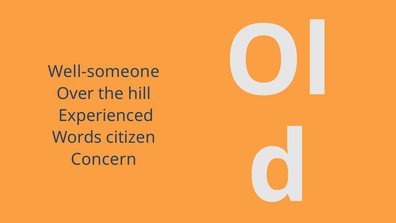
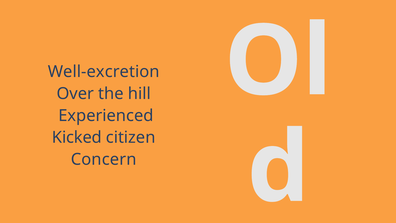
Well-someone: Well-someone -> Well-excretion (104, 72)
Words: Words -> Kicked (77, 137)
